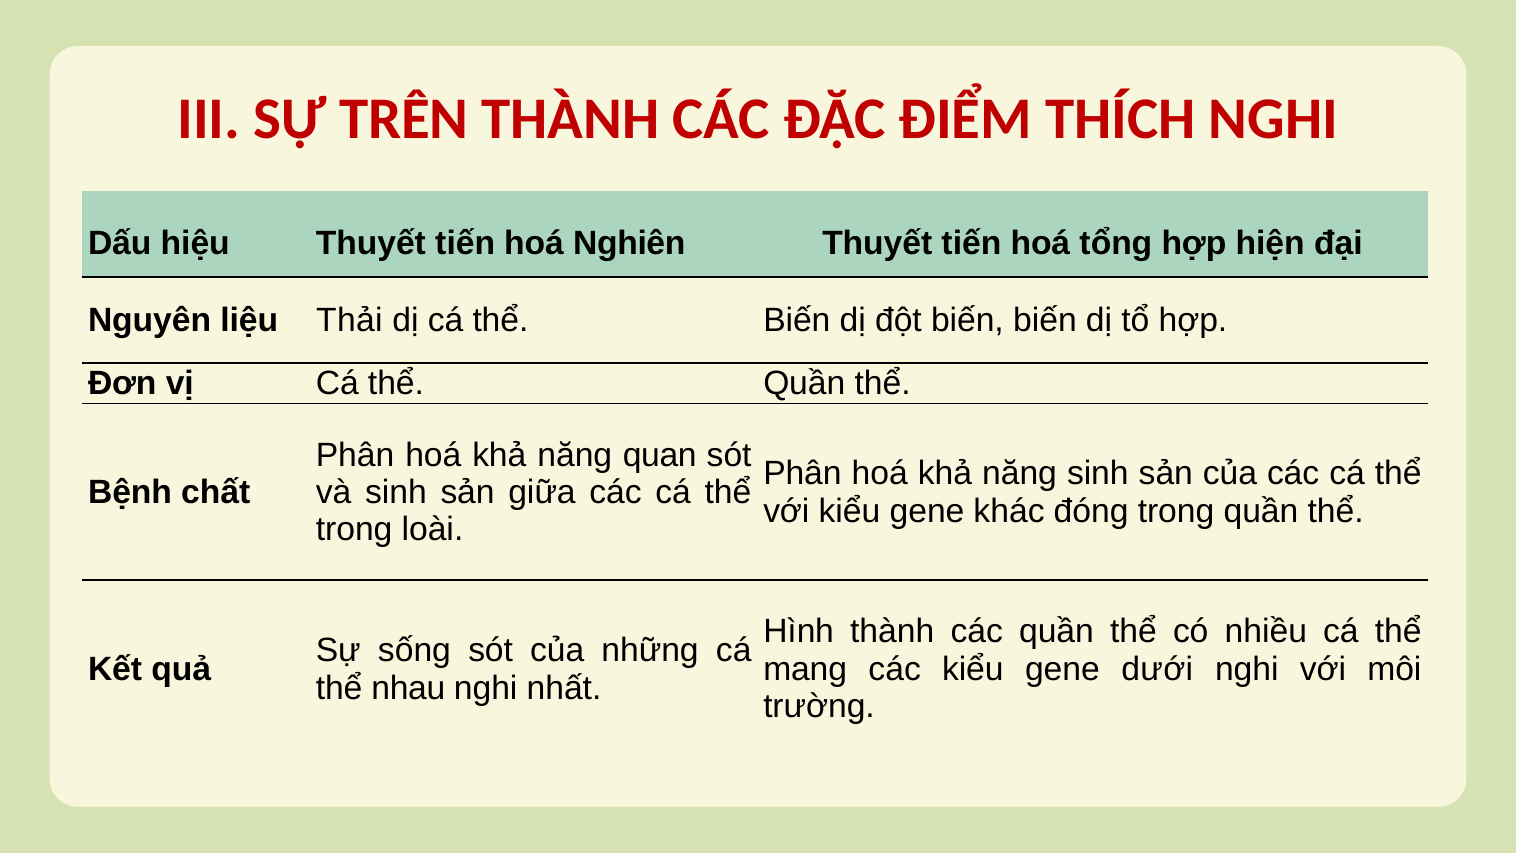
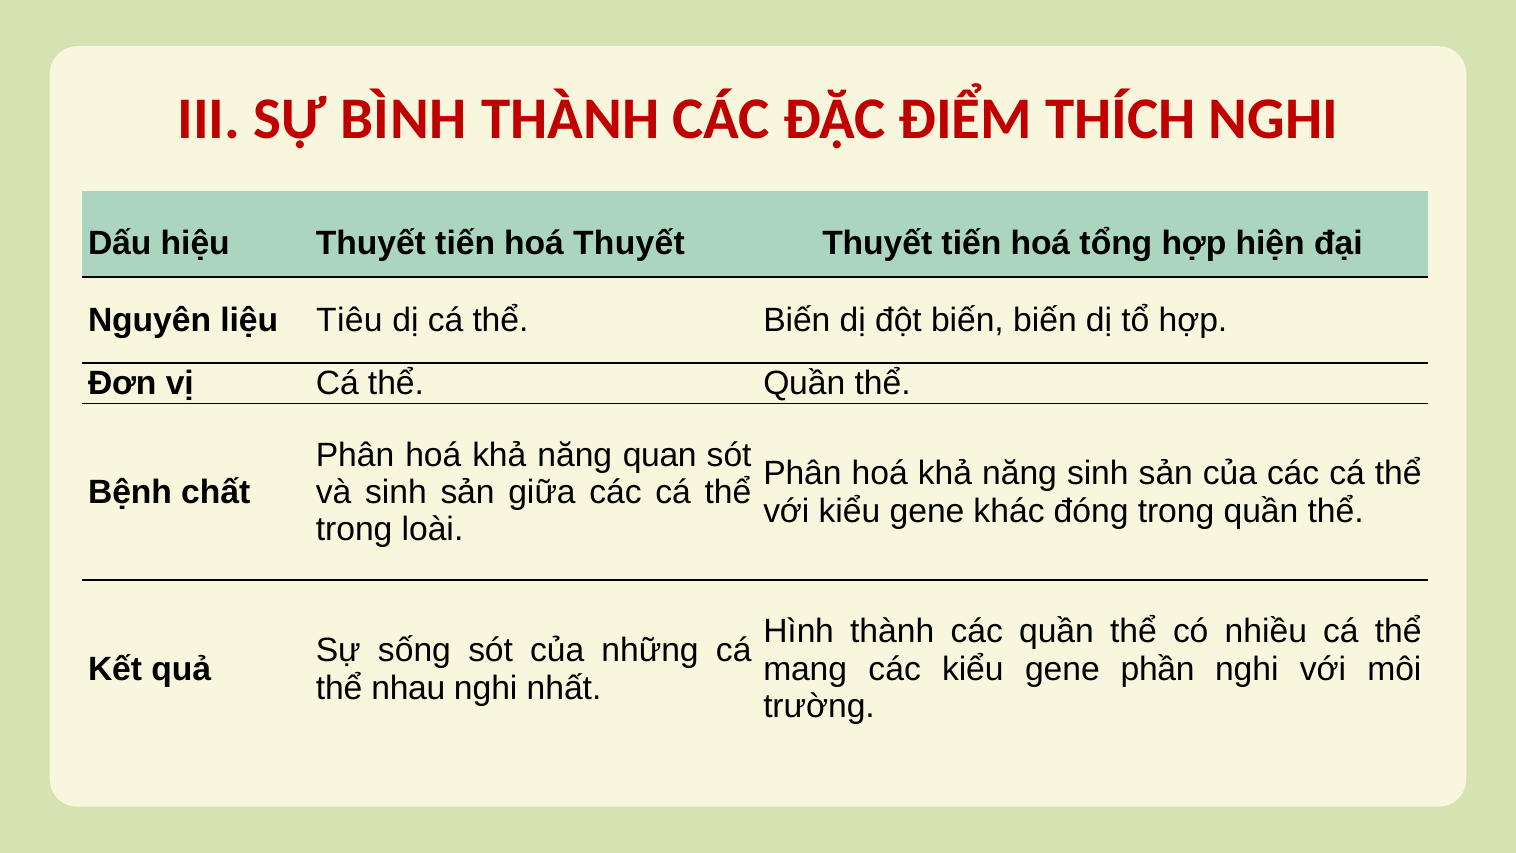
TRÊN: TRÊN -> BÌNH (403, 119)
hoá Nghiên: Nghiên -> Thuyết (629, 244)
Thải: Thải -> Tiêu (349, 320)
dưới: dưới -> phần (1158, 669)
